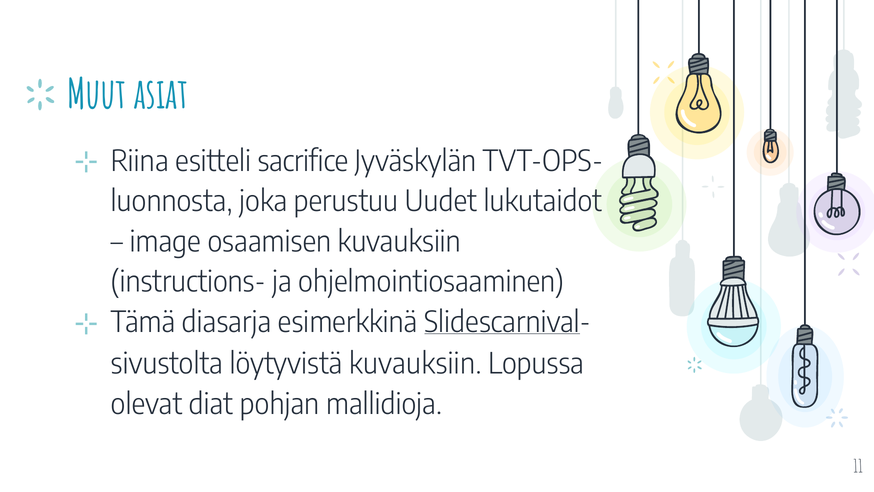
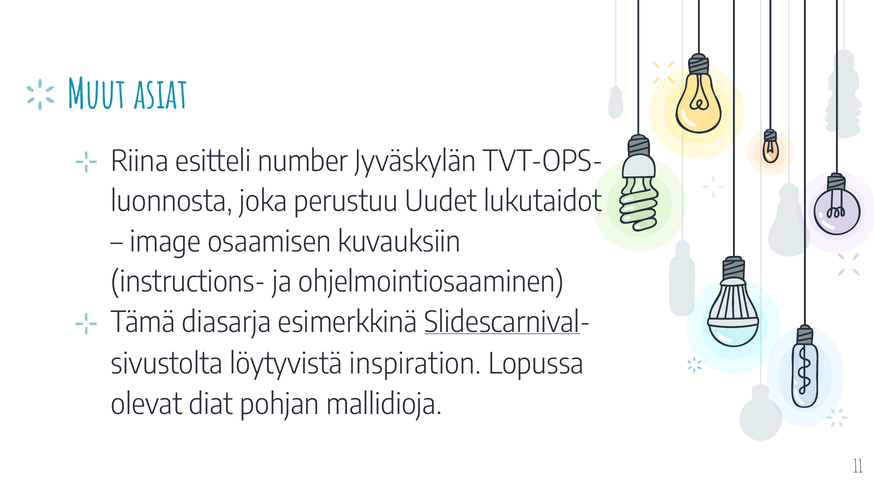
sacrifice: sacrifice -> number (303, 161)
löytyvistä kuvauksiin: kuvauksiin -> inspiration (415, 364)
